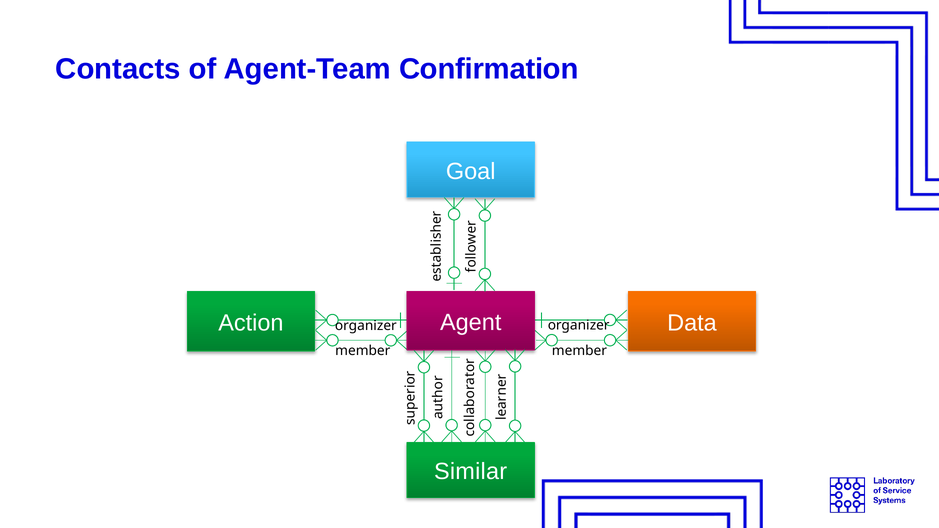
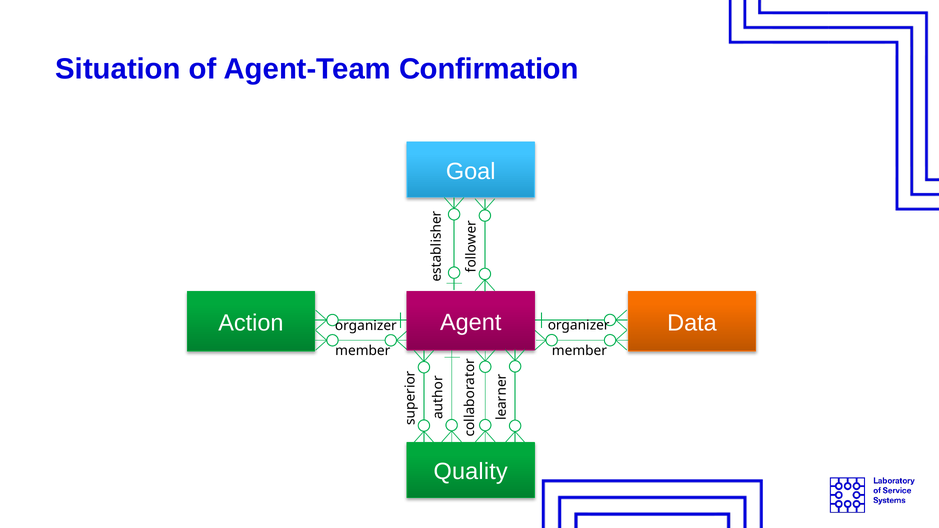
Contacts: Contacts -> Situation (118, 69)
Similar: Similar -> Quality (471, 472)
